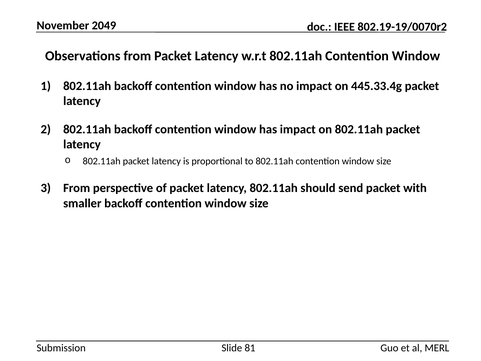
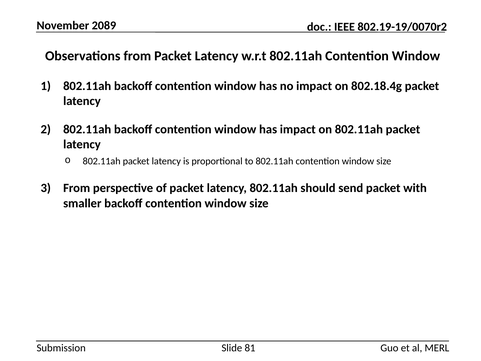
2049: 2049 -> 2089 (104, 26)
445.33.4g: 445.33.4g -> 802.18.4g (377, 86)
